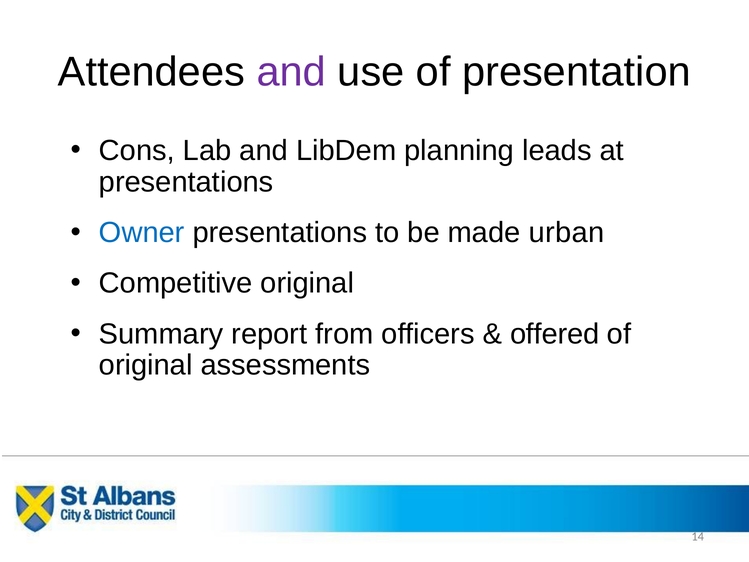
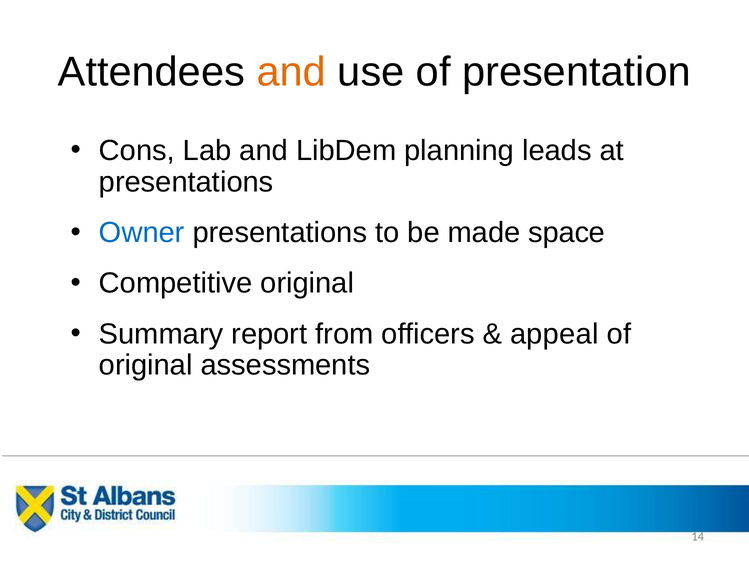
and colour: purple -> orange (291, 72)
urban: urban -> space (567, 232)
offered: offered -> appeal (554, 334)
